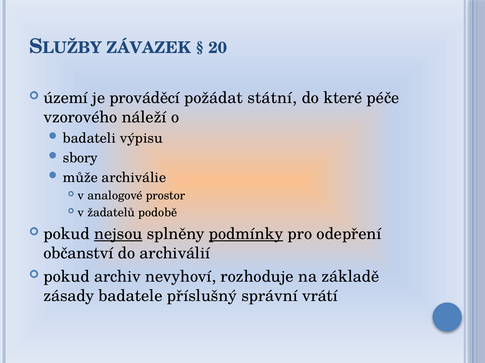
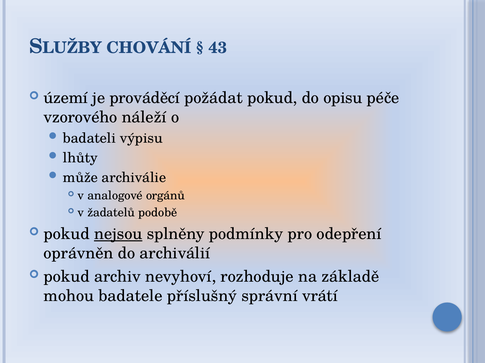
ZÁVAZEK: ZÁVAZEK -> CHOVÁNÍ (149, 48)
20: 20 -> 43 (218, 48)
požádat státní: státní -> pokud (272, 98)
které: které -> opisu (343, 98)
sbory: sbory -> lhůty (80, 158)
prostor: prostor -> orgánů (166, 196)
podmínky underline: present -> none (246, 234)
občanství: občanství -> oprávněn (78, 254)
zásady: zásady -> mohou (69, 297)
